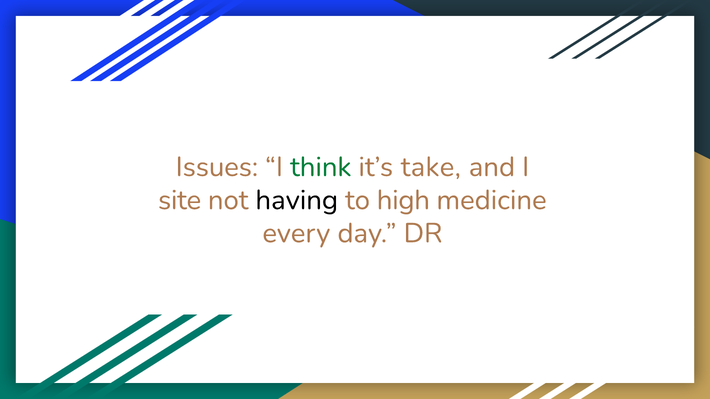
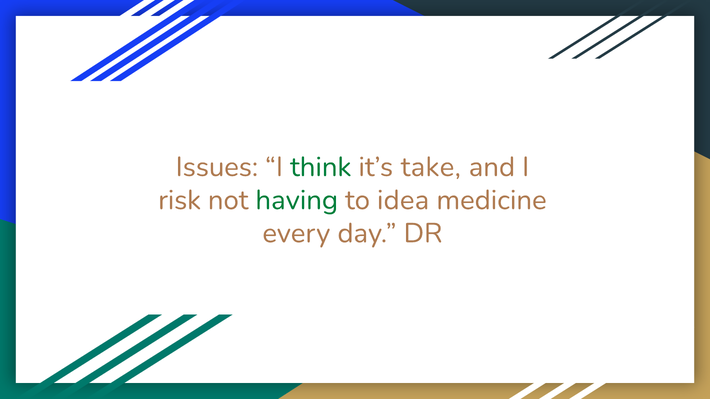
site: site -> risk (180, 200)
having colour: black -> green (297, 200)
high: high -> idea (403, 200)
